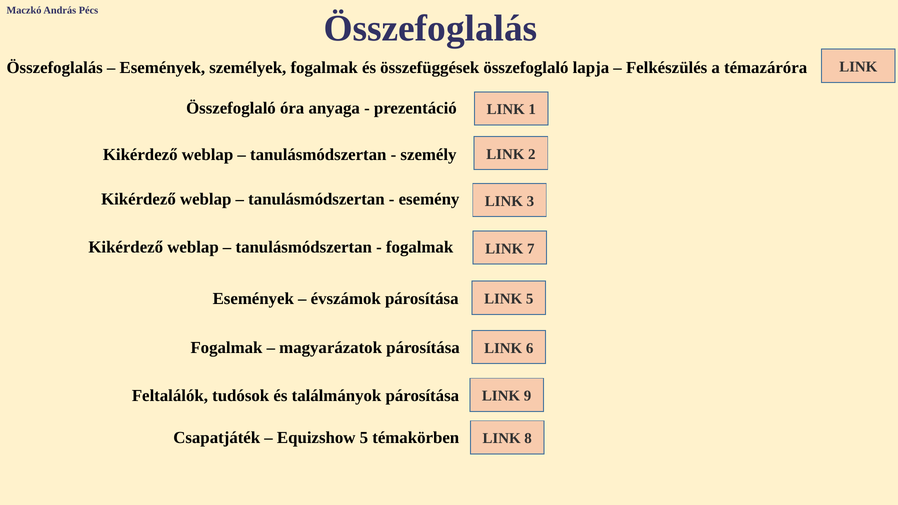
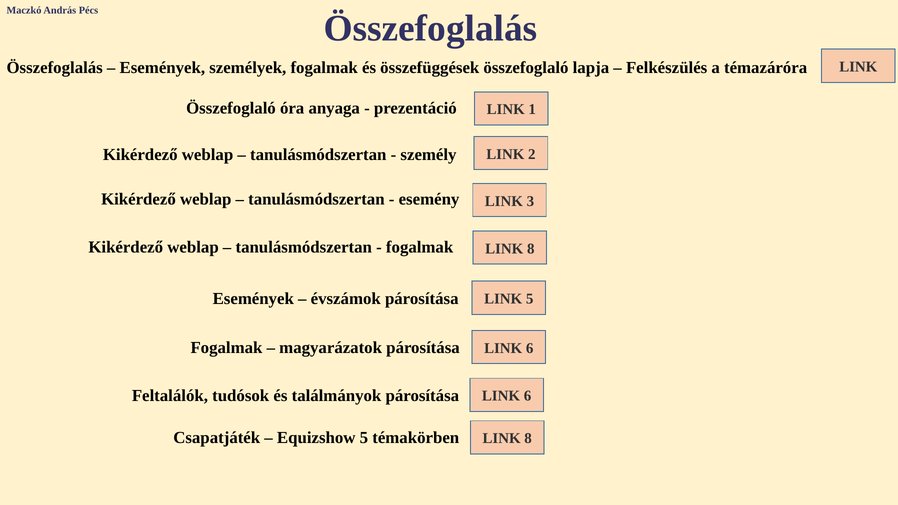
fogalmak LINK 7: 7 -> 8 (531, 249)
9: 9 -> 6 (528, 396)
